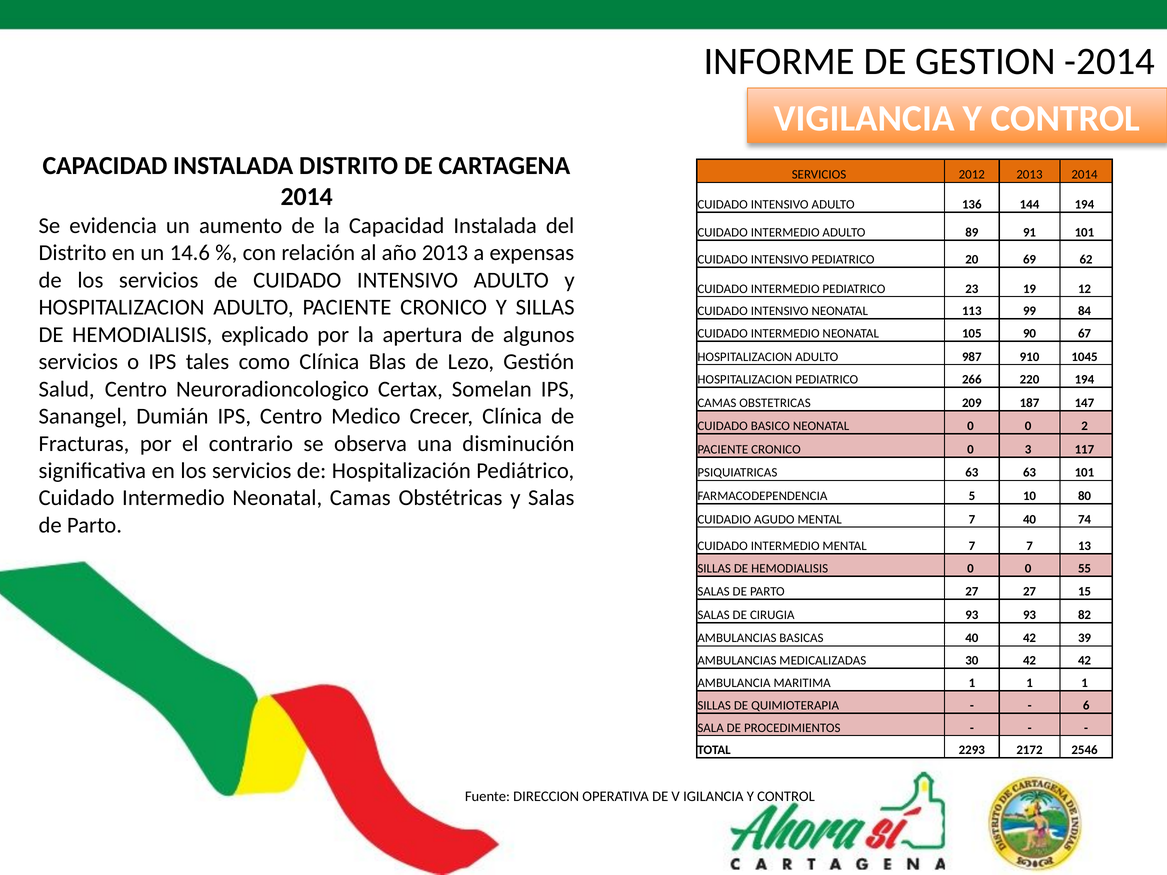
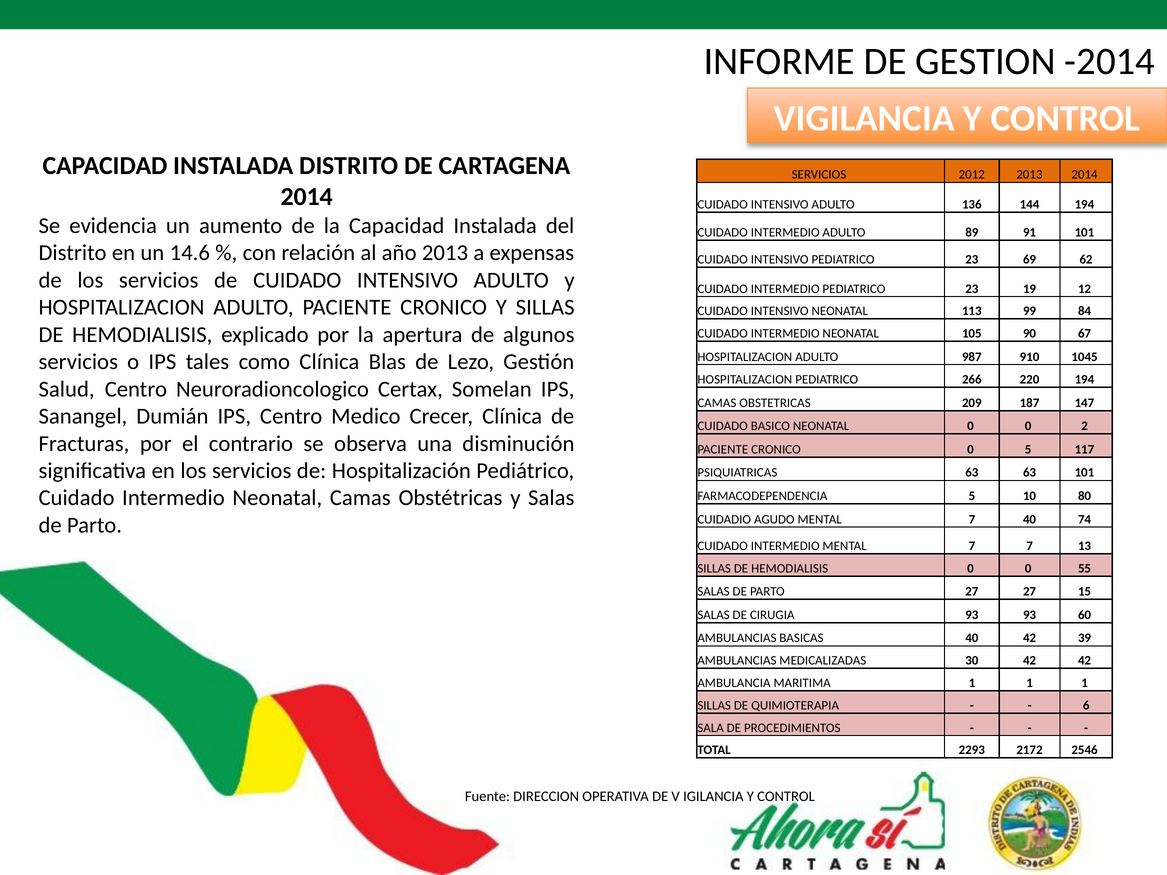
INTENSIVO PEDIATRICO 20: 20 -> 23 (972, 260)
0 3: 3 -> 5 (1028, 450)
82: 82 -> 60 (1085, 615)
